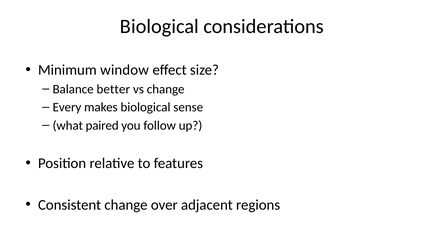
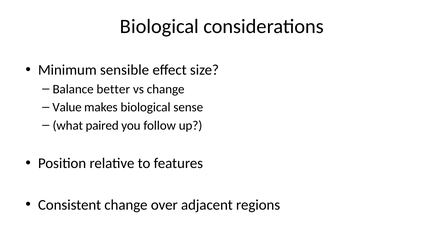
window: window -> sensible (125, 70)
Every: Every -> Value (67, 107)
